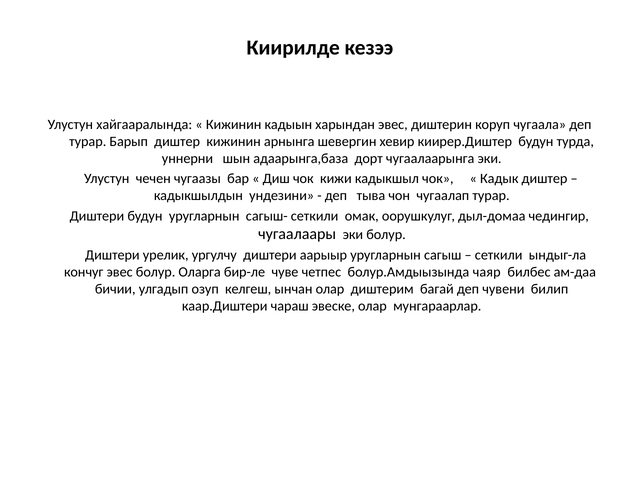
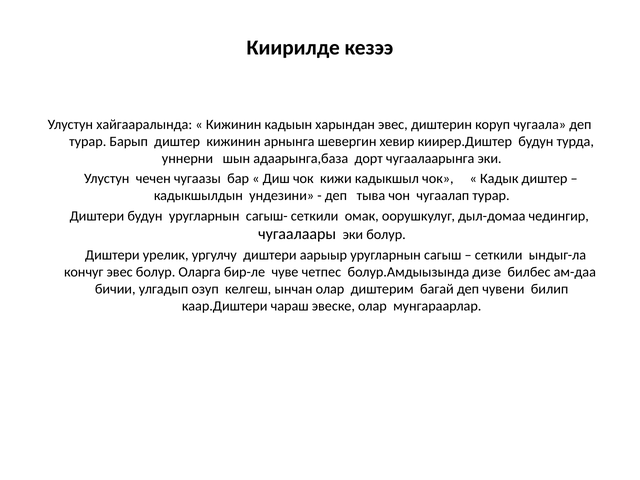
чаяр: чаяр -> дизе (487, 272)
